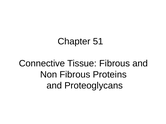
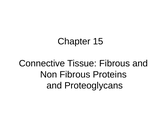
51: 51 -> 15 (98, 42)
